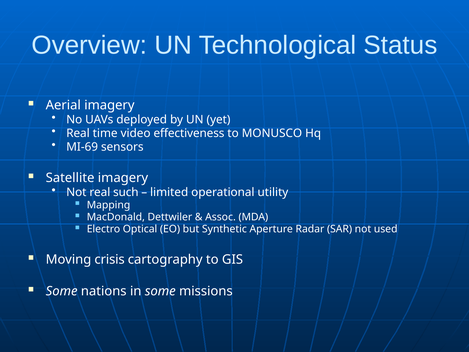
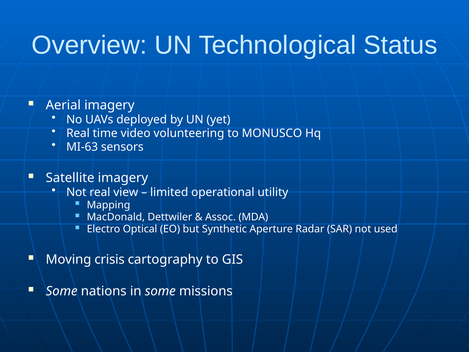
effectiveness: effectiveness -> volunteering (189, 133)
MI-69: MI-69 -> MI-63 (82, 147)
such: such -> view (126, 192)
